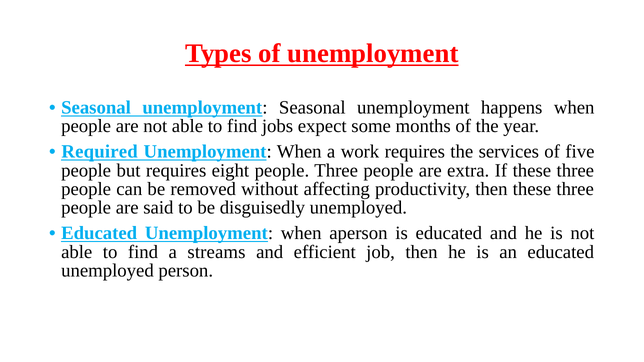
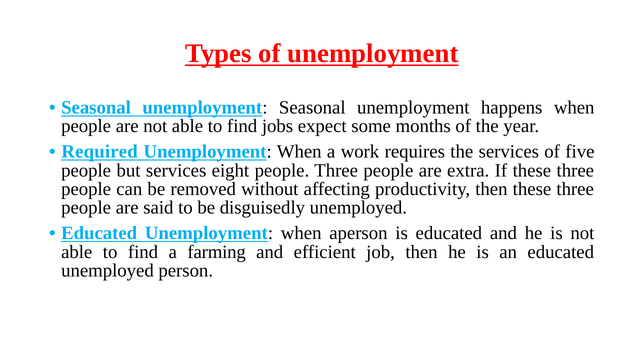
but requires: requires -> services (176, 170)
streams: streams -> farming (217, 252)
